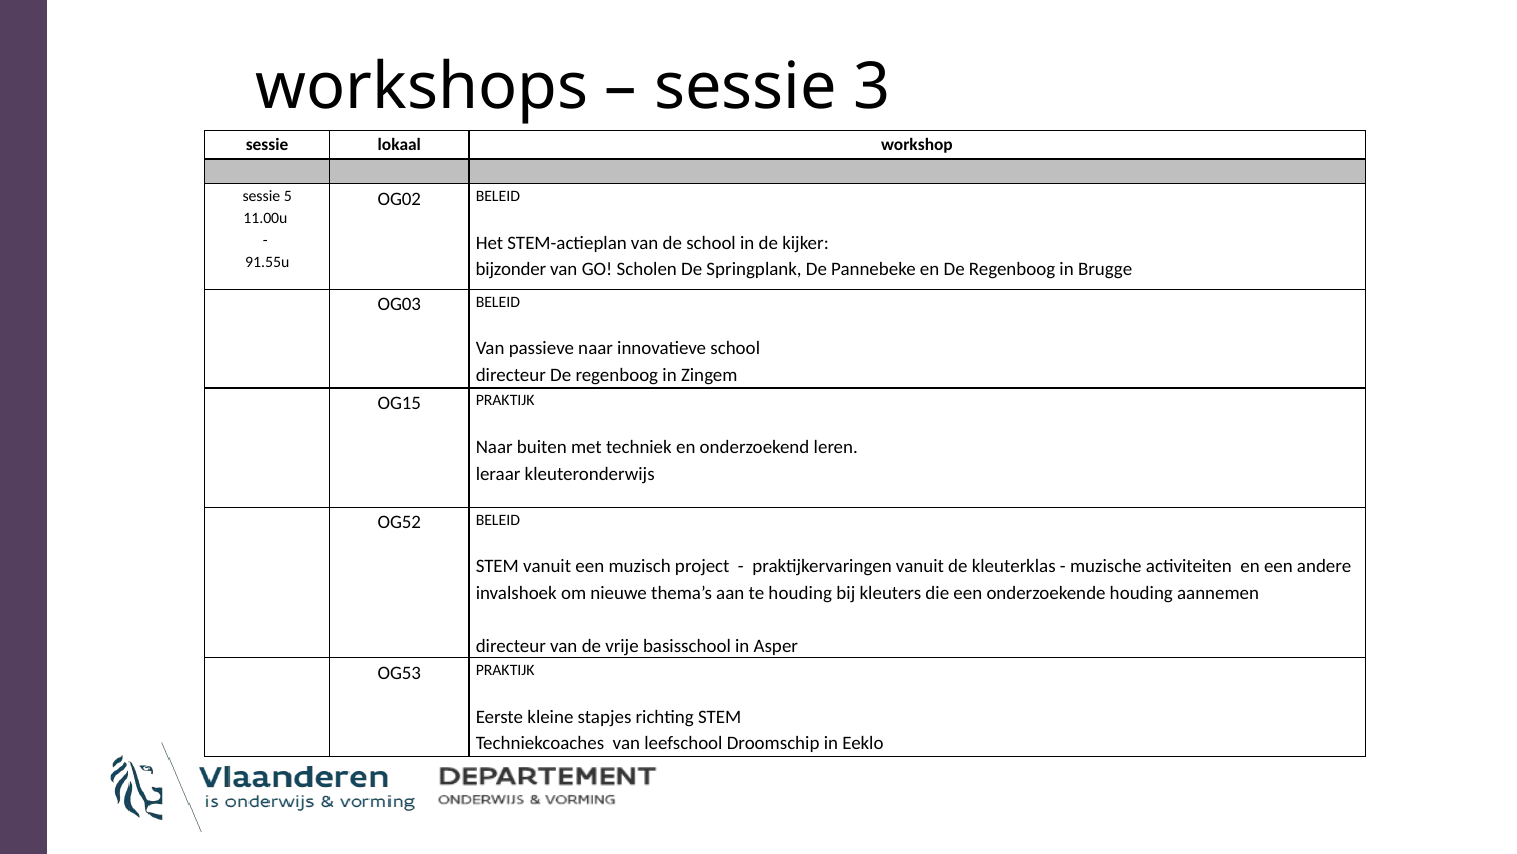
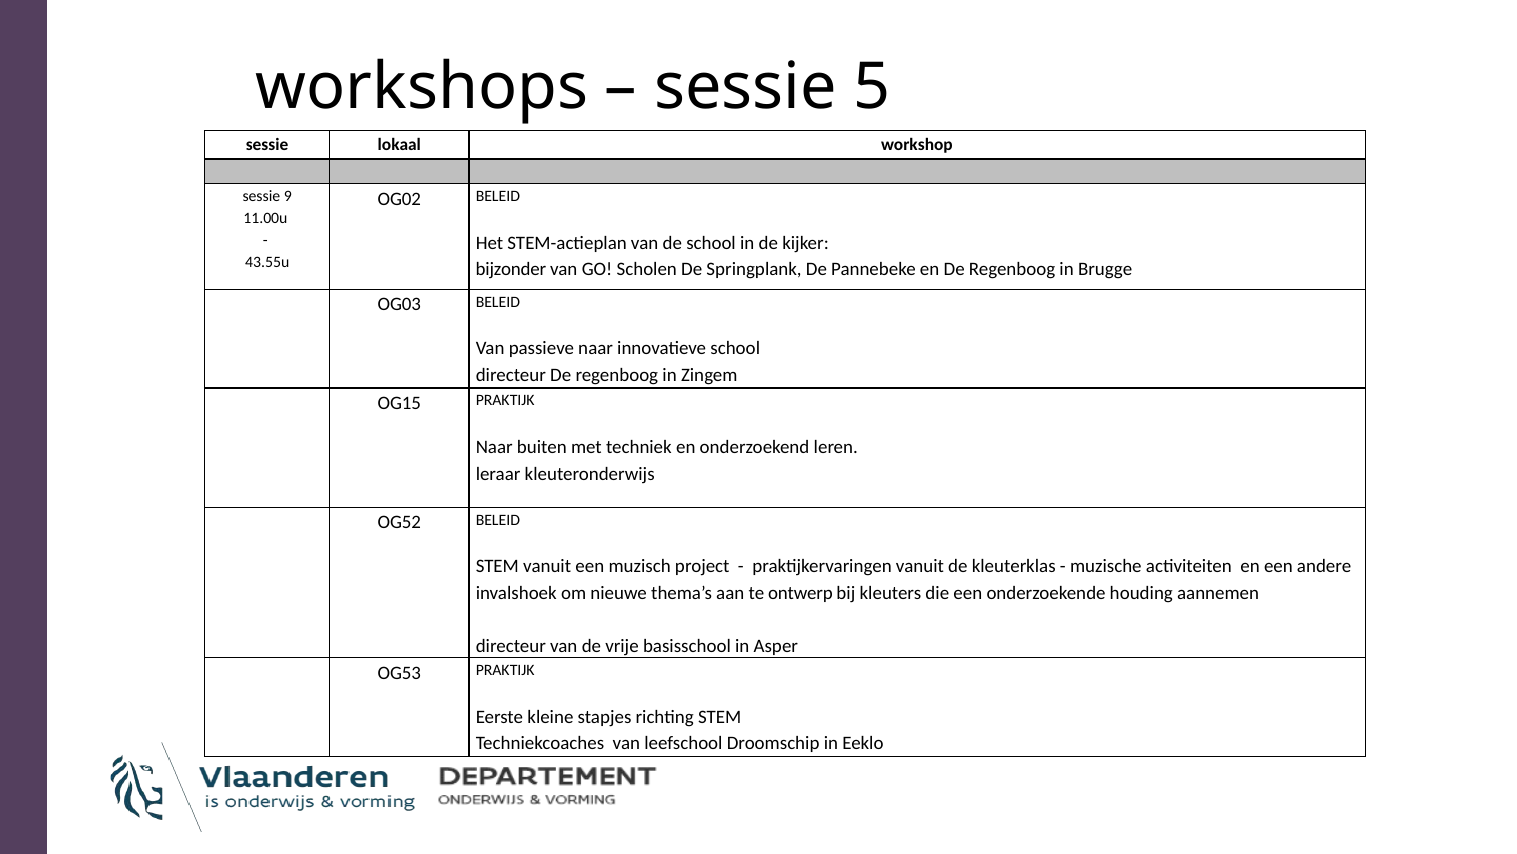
3: 3 -> 5 (872, 87)
5: 5 -> 9 (288, 196)
91.55u: 91.55u -> 43.55u (267, 262)
te houding: houding -> ontwerp (800, 593)
